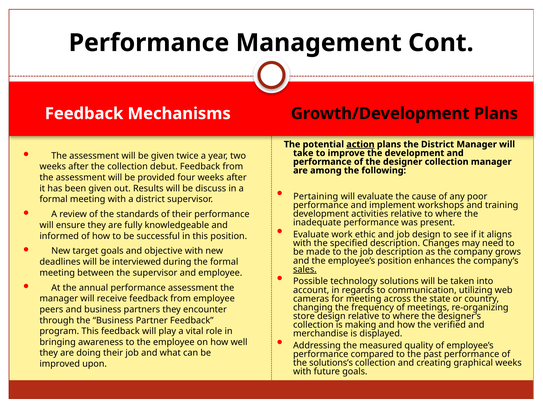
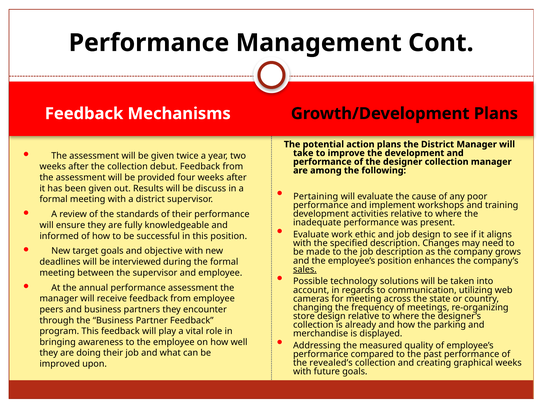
action underline: present -> none (360, 144)
making: making -> already (361, 324)
verified: verified -> parking (450, 324)
solutions’s: solutions’s -> revealed’s (331, 362)
